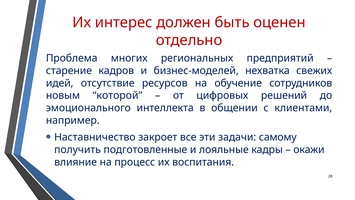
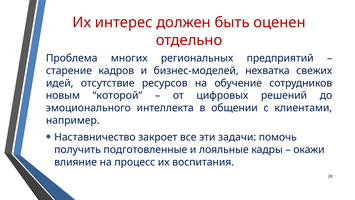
самому: самому -> помочь (278, 137)
